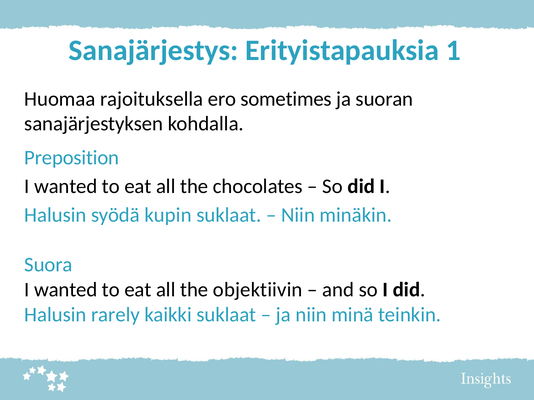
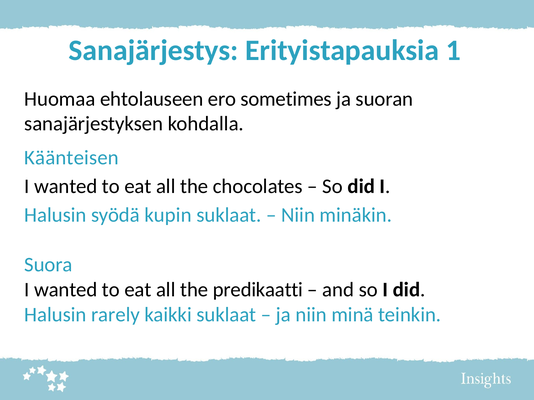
rajoituksella: rajoituksella -> ehtolauseen (152, 99)
Preposition: Preposition -> Käänteisen (72, 158)
objektiivin: objektiivin -> predikaatti (258, 290)
